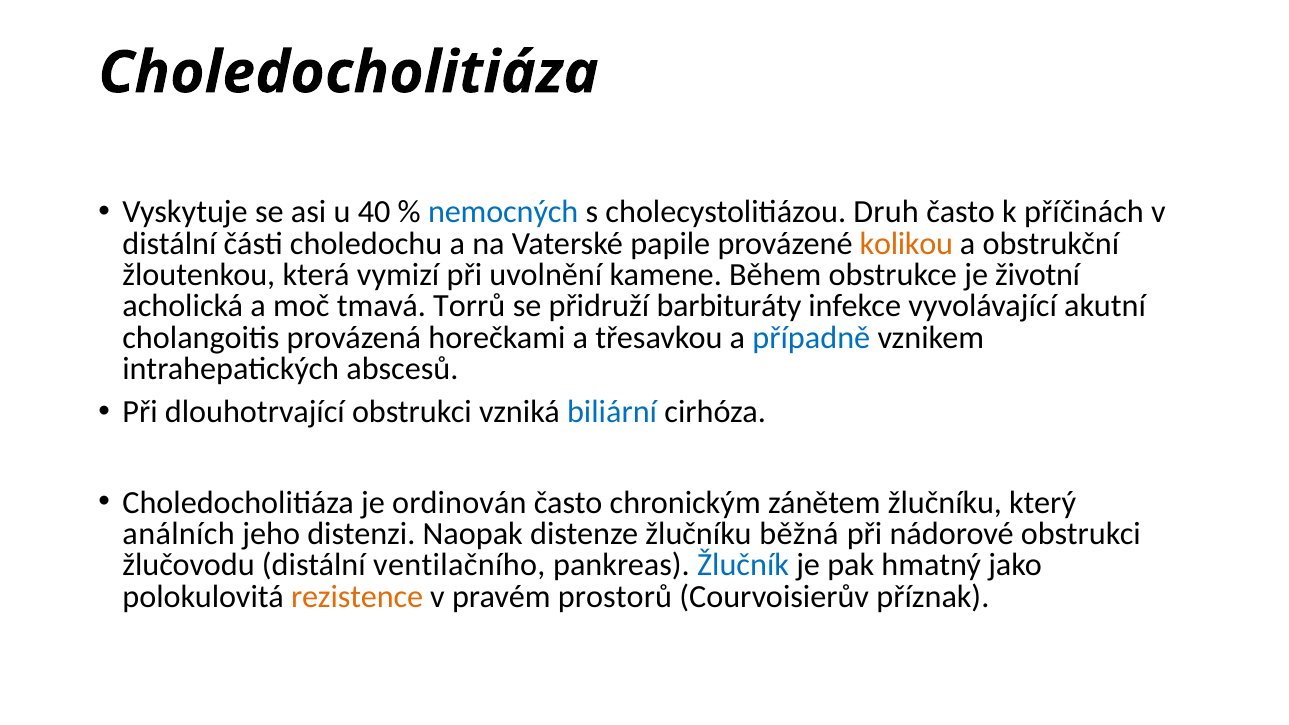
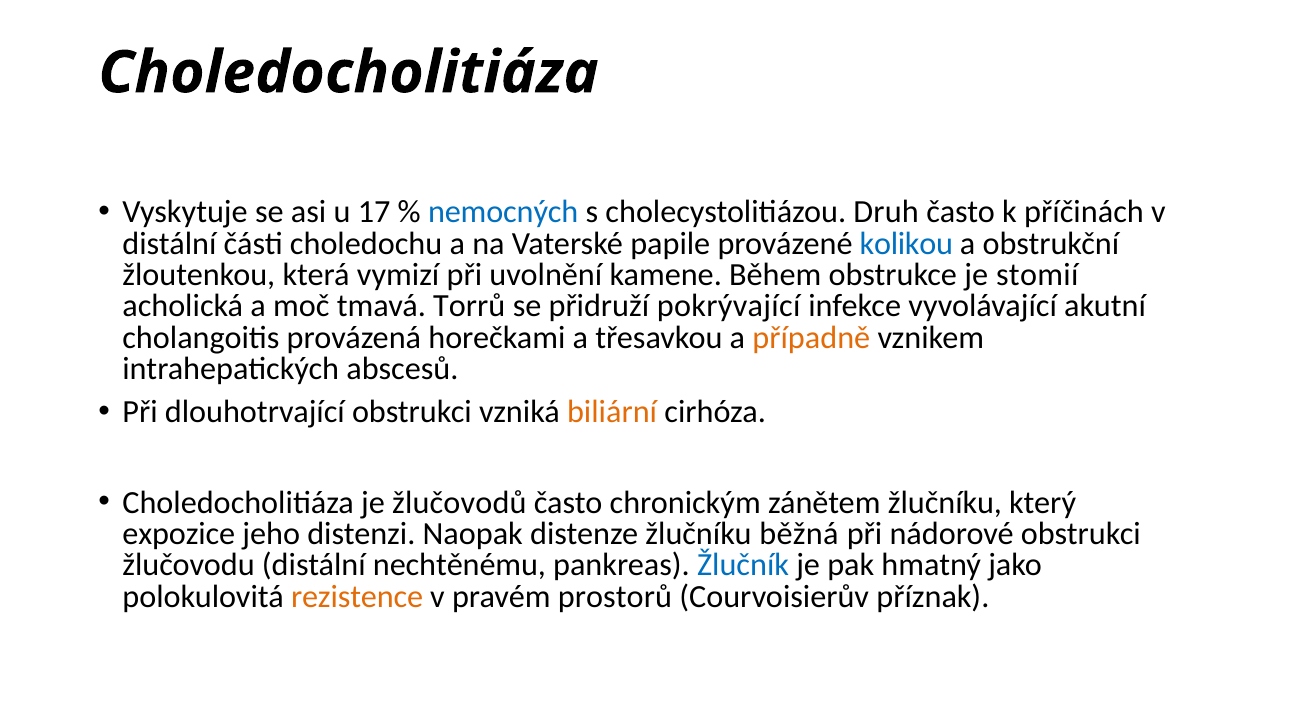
40: 40 -> 17 (374, 212)
kolikou colour: orange -> blue (906, 244)
životní: životní -> stomií (1037, 275)
barbituráty: barbituráty -> pokrývající (729, 306)
případně colour: blue -> orange (811, 338)
biliární colour: blue -> orange (612, 412)
ordinován: ordinován -> žlučovodů (459, 502)
análních: análních -> expozice (179, 534)
ventilačního: ventilačního -> nechtěnému (459, 565)
